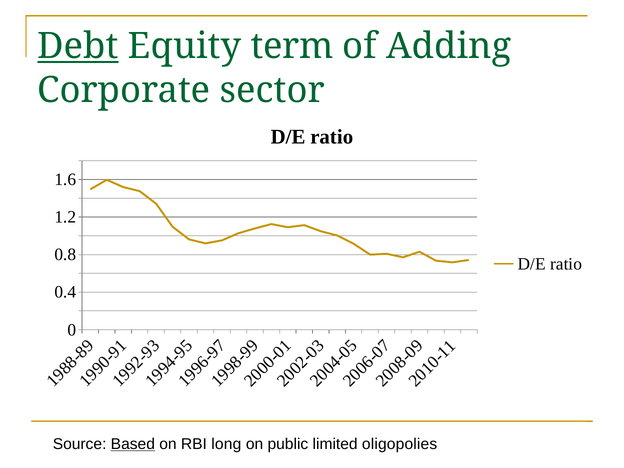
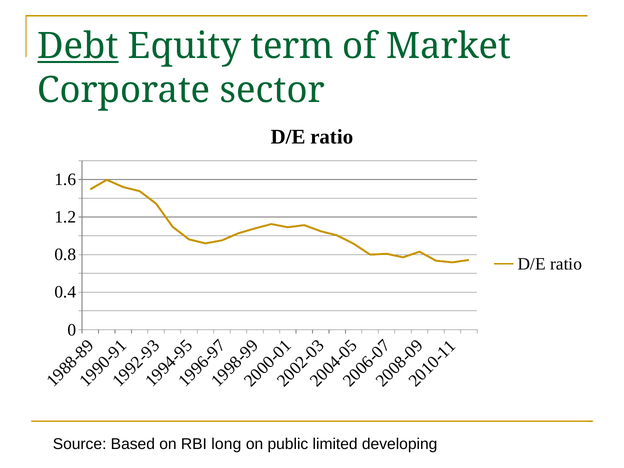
Adding: Adding -> Market (449, 46)
Based underline: present -> none (133, 444)
oligopolies: oligopolies -> developing (400, 444)
